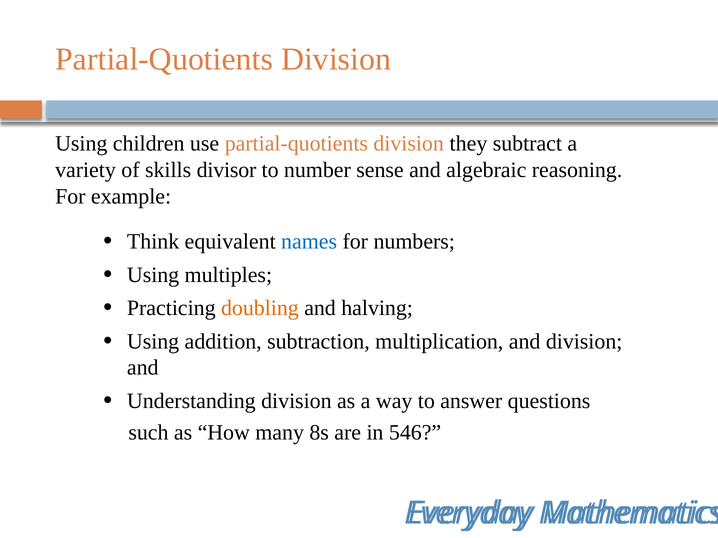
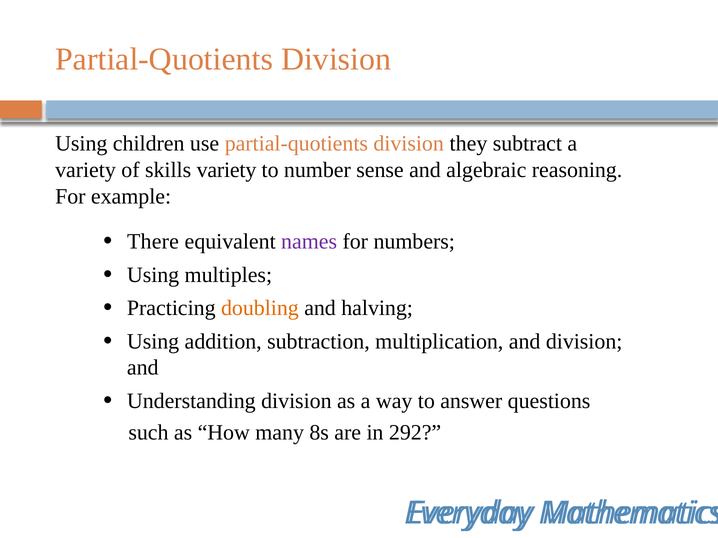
skills divisor: divisor -> variety (227, 170)
Think: Think -> There (153, 242)
names colour: blue -> purple (309, 242)
546: 546 -> 292 (415, 433)
